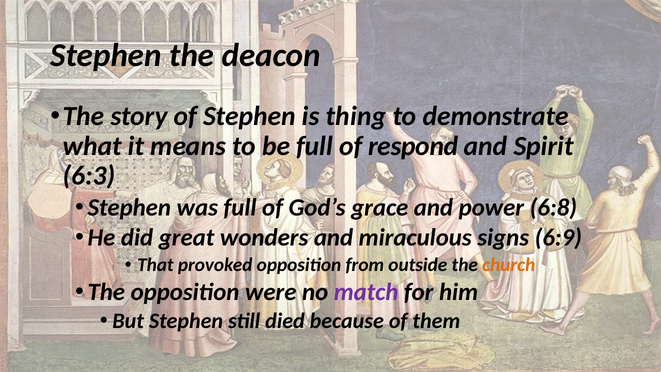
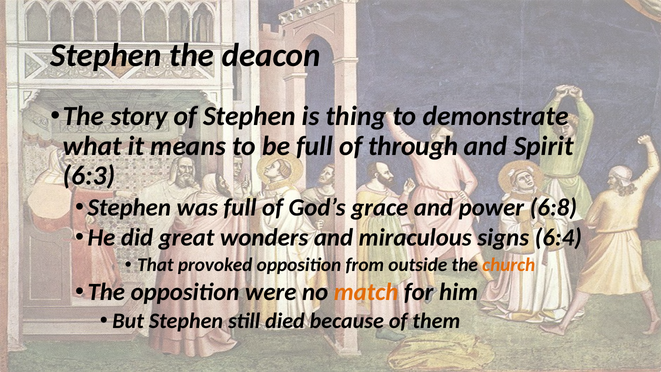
respond: respond -> through (413, 146)
6:9: 6:9 -> 6:4 (558, 238)
match colour: purple -> orange (366, 292)
